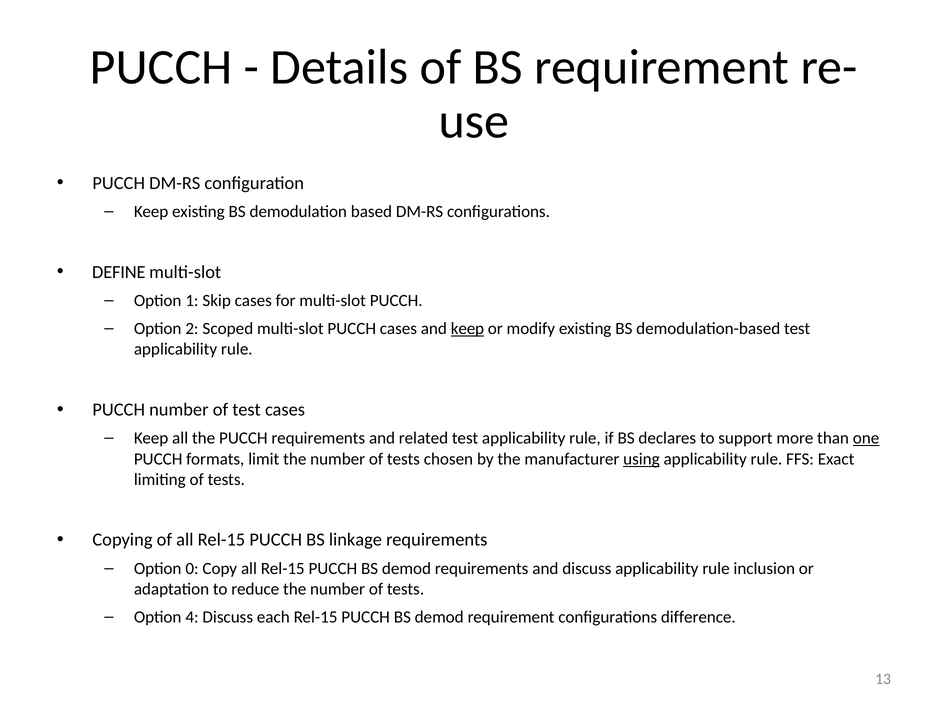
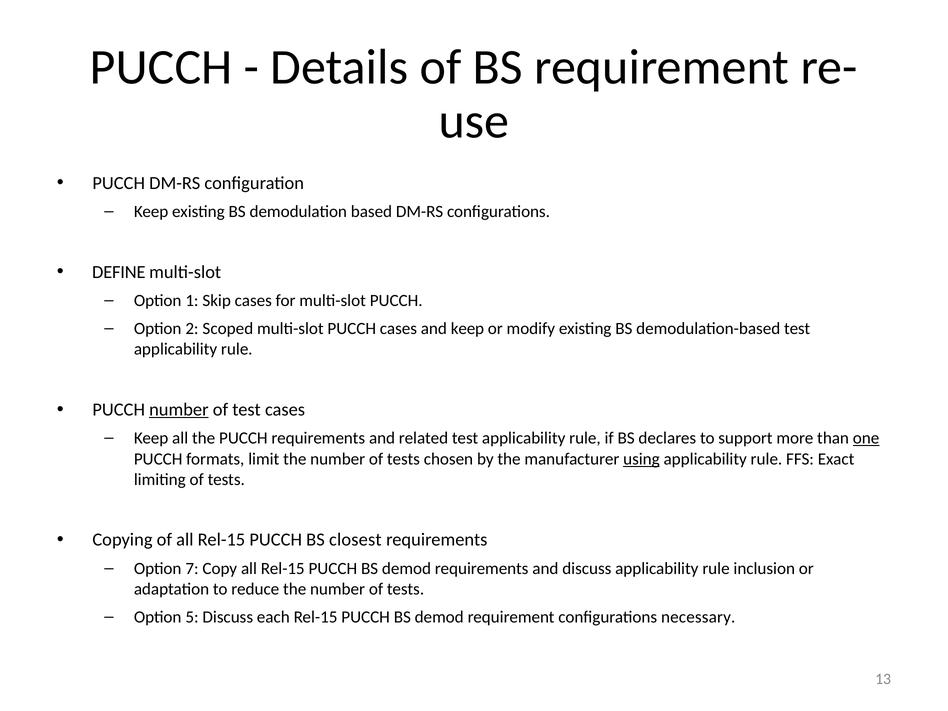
keep underline: present -> none (467, 329)
number underline: none -> present (179, 410)
linkage: linkage -> closest (355, 540)
0: 0 -> 7 (192, 569)
4: 4 -> 5 (192, 617)
difference: difference -> necessary (698, 617)
